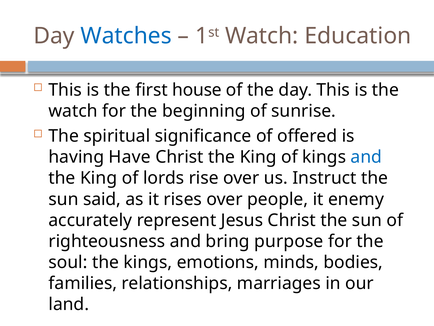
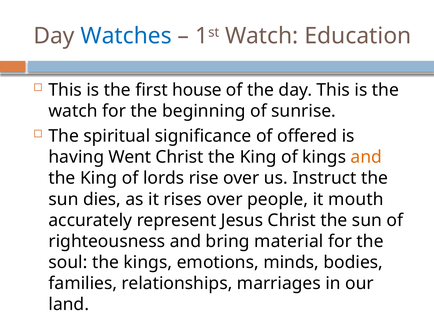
Have: Have -> Went (130, 157)
and colour: blue -> orange (366, 157)
said: said -> dies (102, 199)
enemy: enemy -> mouth (356, 199)
purpose: purpose -> material (289, 241)
